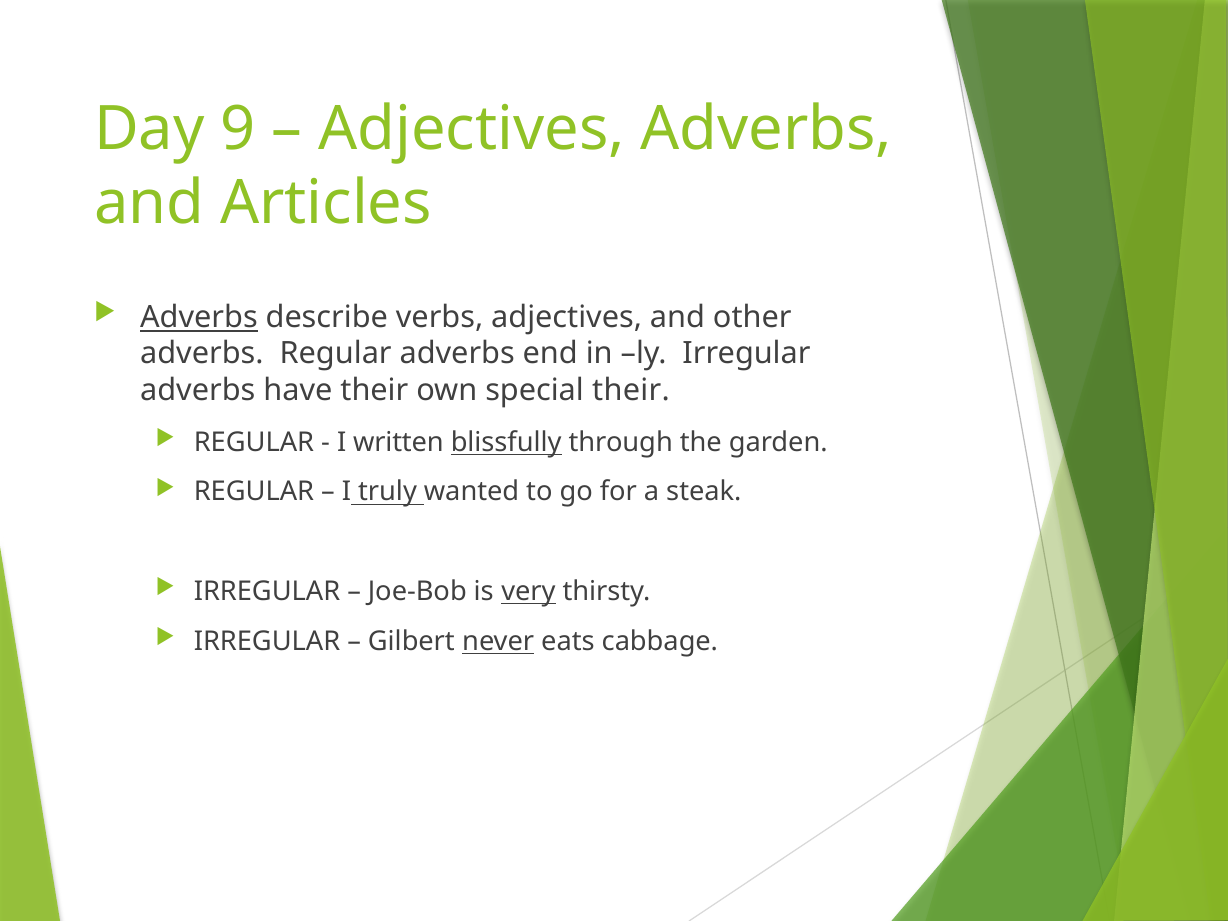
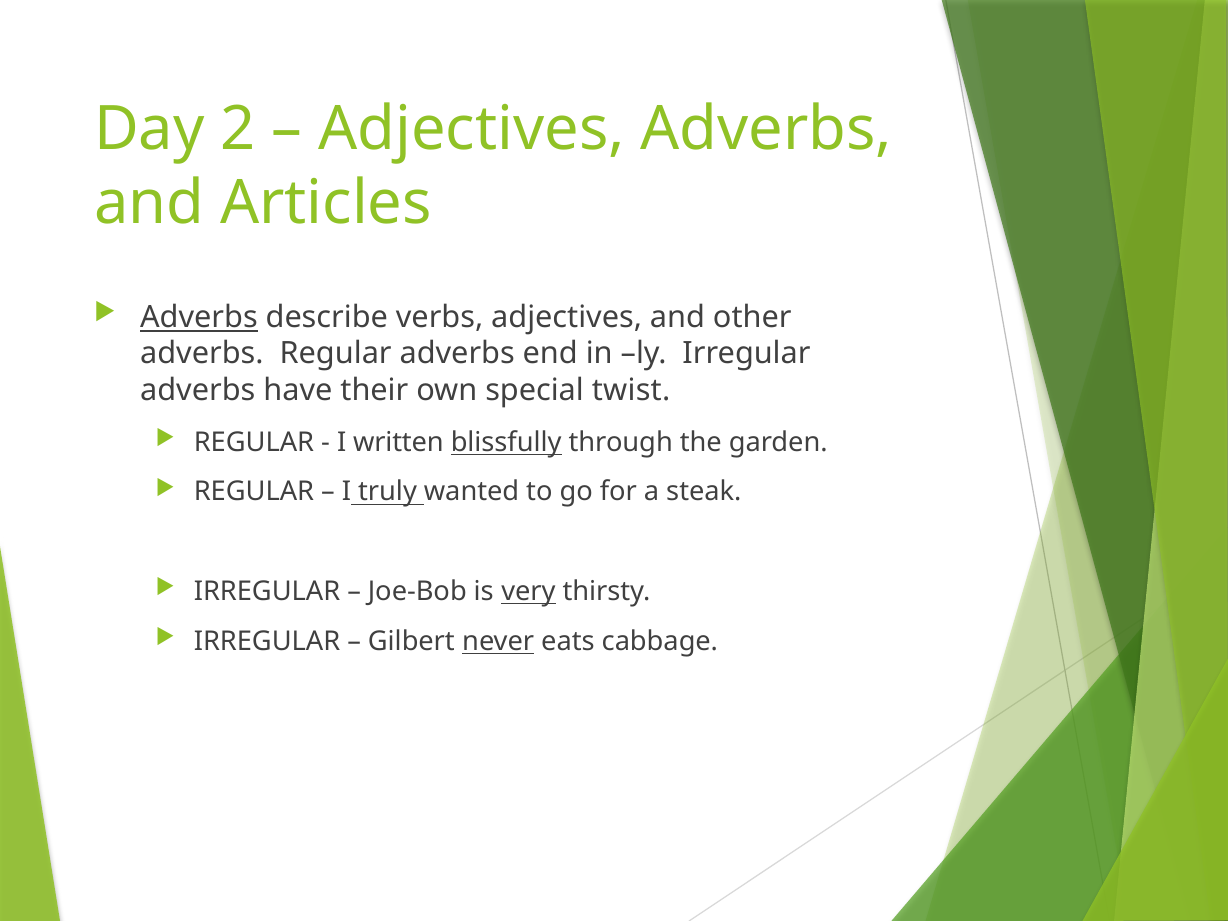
9: 9 -> 2 (238, 129)
special their: their -> twist (631, 391)
